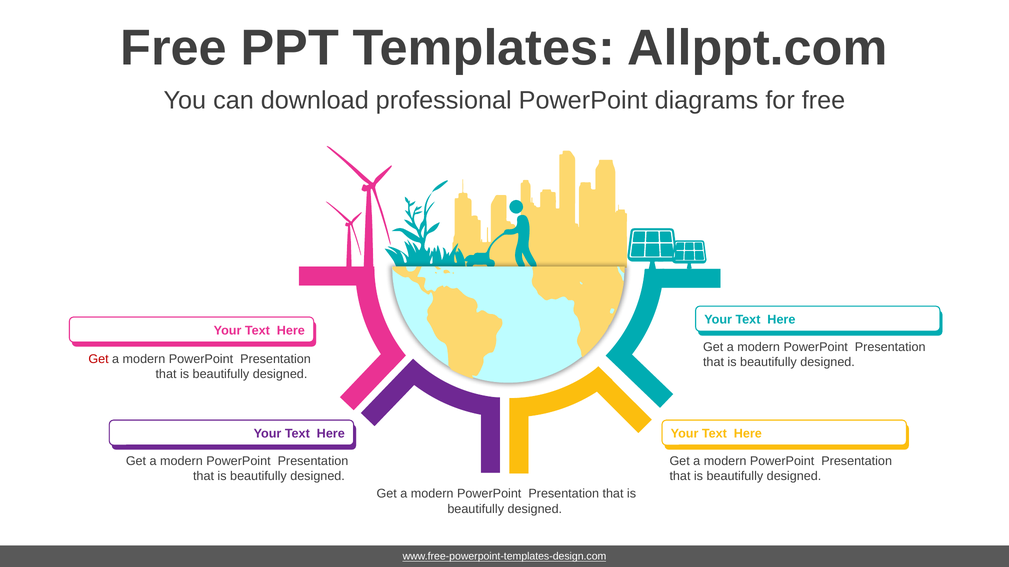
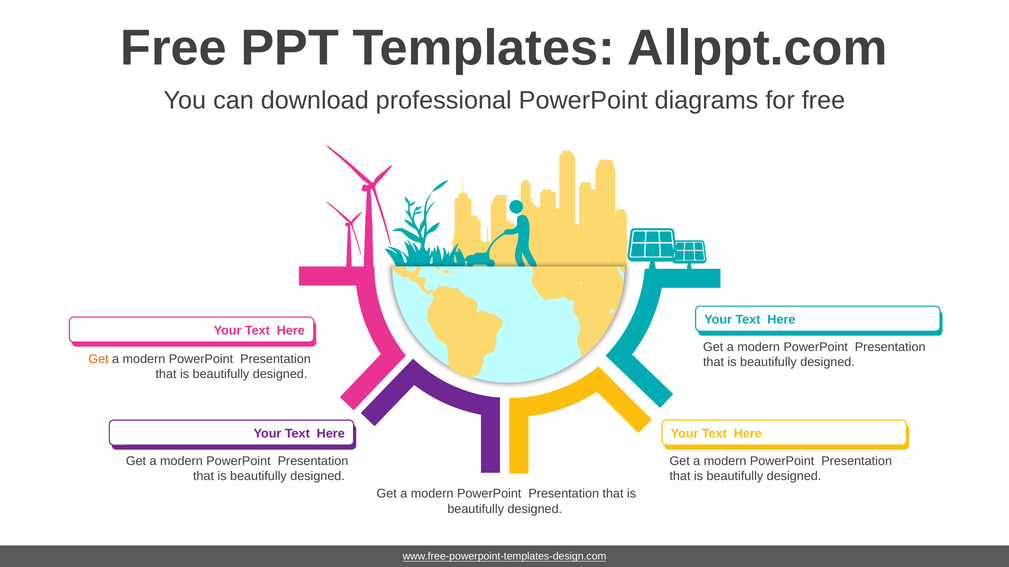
Get colour: red -> orange (99, 359)
